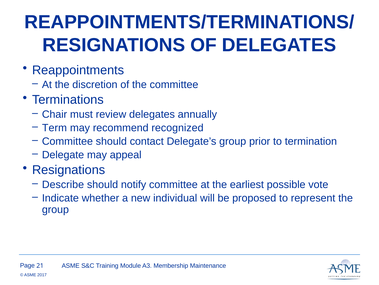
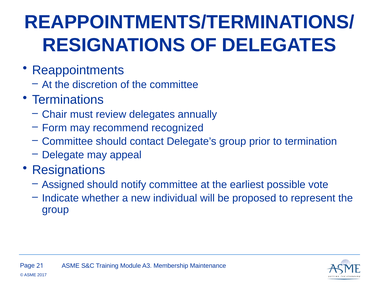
Term: Term -> Form (54, 128)
Describe: Describe -> Assigned (63, 184)
